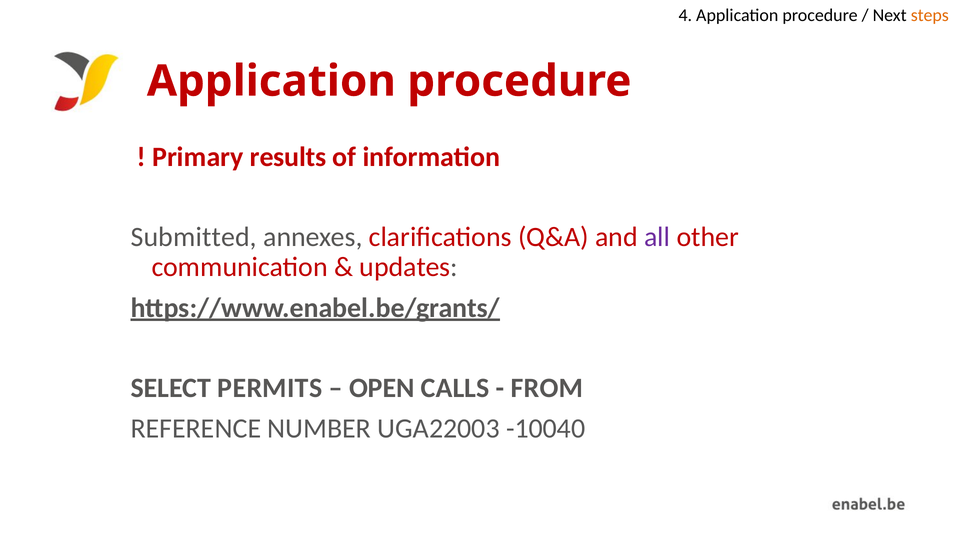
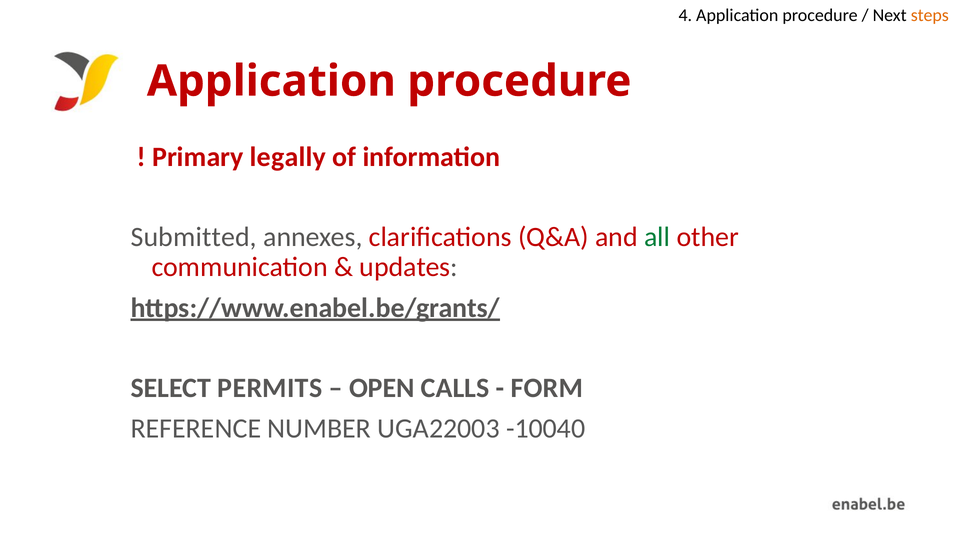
results: results -> legally (288, 157)
all colour: purple -> green (657, 237)
FROM: FROM -> FORM (547, 388)
